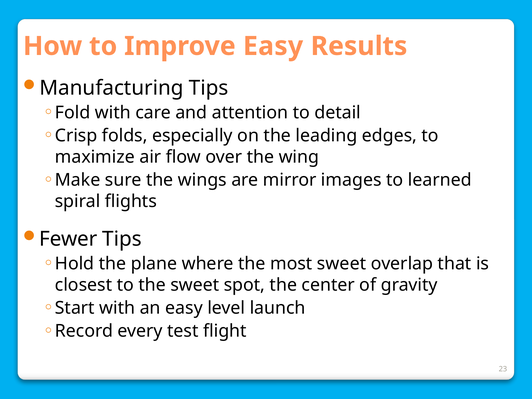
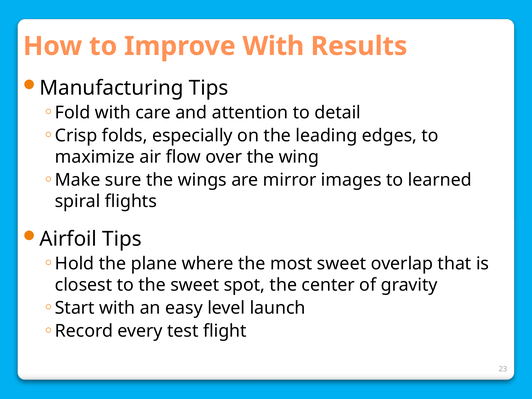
Improve Easy: Easy -> With (273, 46)
Fewer: Fewer -> Airfoil (68, 239)
